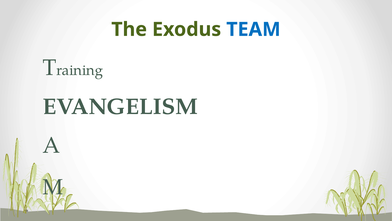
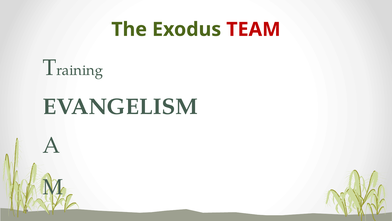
TEAM colour: blue -> red (253, 29)
